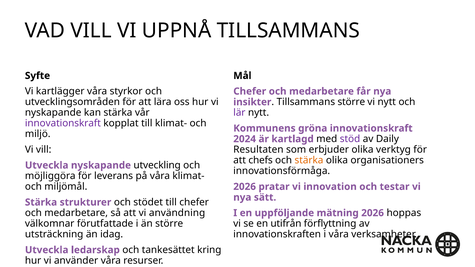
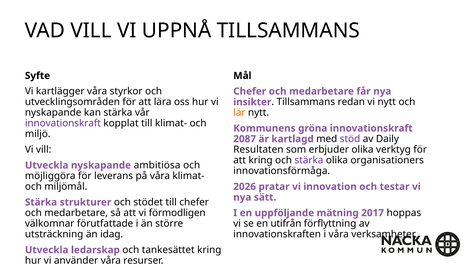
Tillsammans större: större -> redan (351, 102)
lär colour: purple -> orange (239, 113)
2024: 2024 -> 2087 (245, 139)
att chefs: chefs -> kring (261, 160)
stärka colour: orange -> purple (309, 160)
utveckling: utveckling -> ambitiösa (157, 165)
användning: användning -> förmodligen (177, 213)
mätning 2026: 2026 -> 2017 (373, 213)
